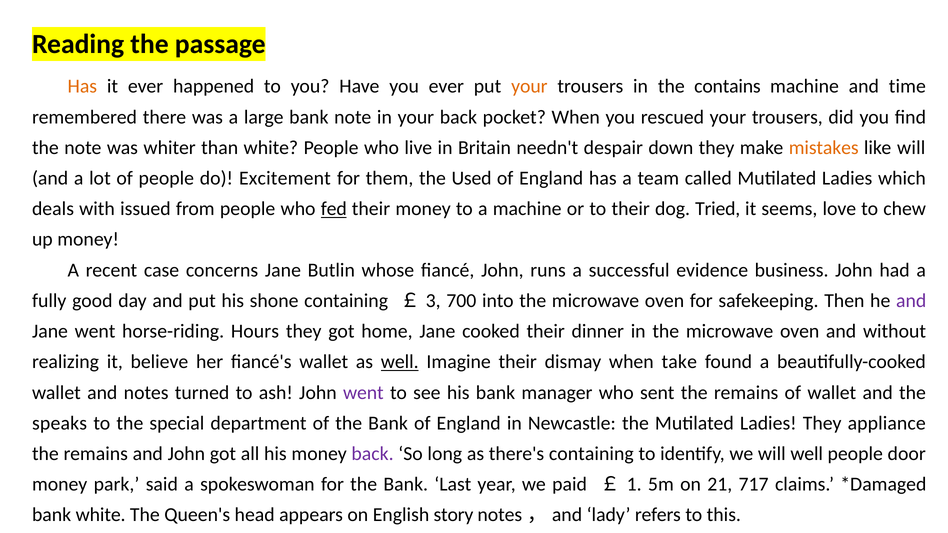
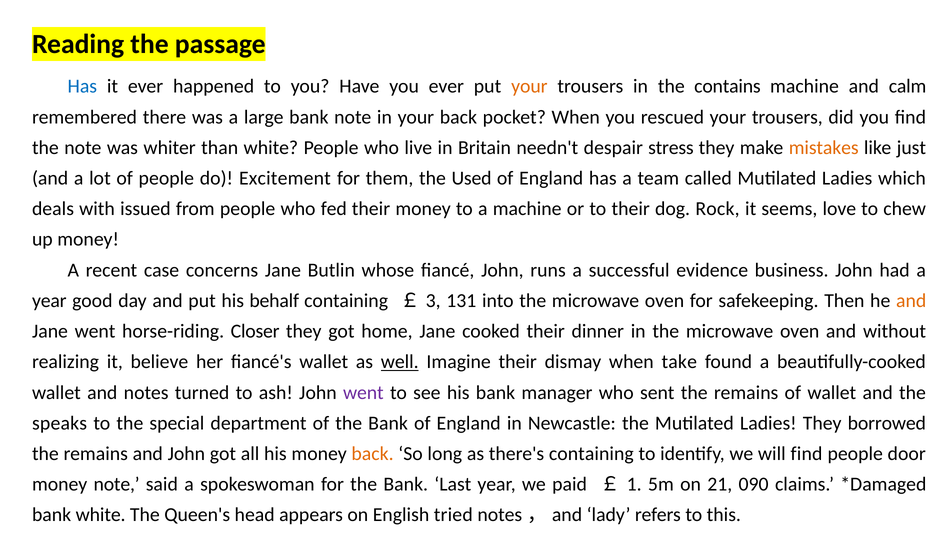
Has colour: orange -> blue (82, 86)
time: time -> calm (908, 86)
down: down -> stress (671, 148)
like will: will -> just (911, 148)
fed underline: present -> none (334, 209)
Tried: Tried -> Rock (718, 209)
fully: fully -> year (49, 301)
shone: shone -> behalf (274, 301)
700: 700 -> 131 (461, 301)
and colour: purple -> orange (911, 301)
Hours: Hours -> Closer (255, 331)
appliance: appliance -> borrowed (887, 423)
back colour: purple -> orange (373, 454)
will well: well -> find (807, 454)
money park: park -> note (117, 485)
717: 717 -> 090 (754, 485)
story: story -> tried (453, 515)
